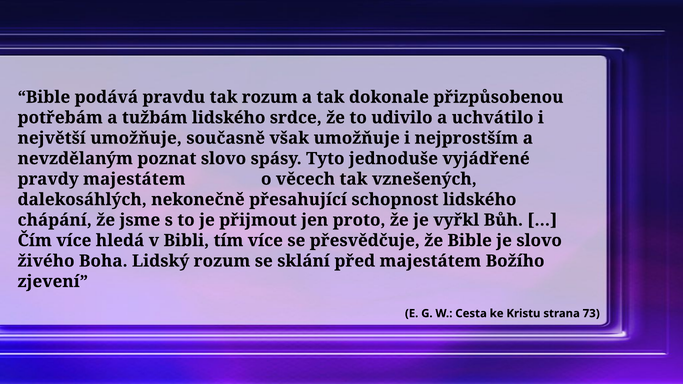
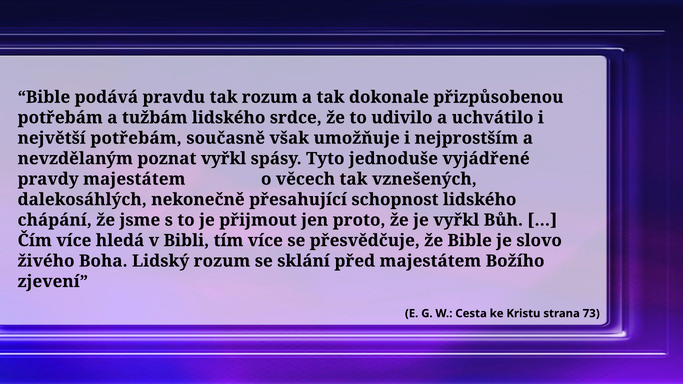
největší umožňuje: umožňuje -> potřebám (136, 138)
poznat slovo: slovo -> vyřkl (224, 159)
